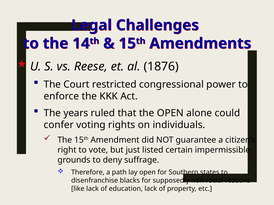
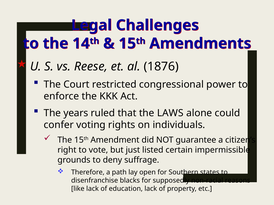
the OPEN: OPEN -> LAWS (170, 113)
